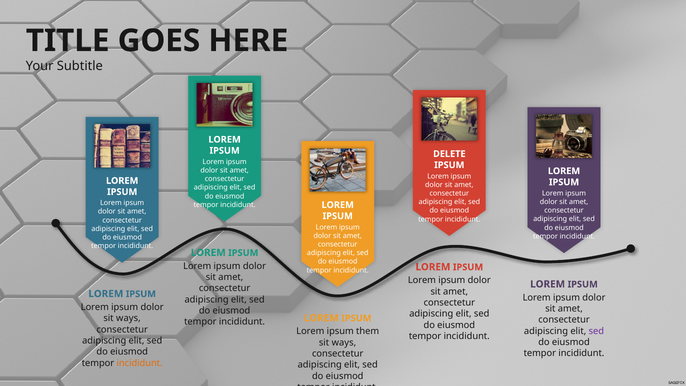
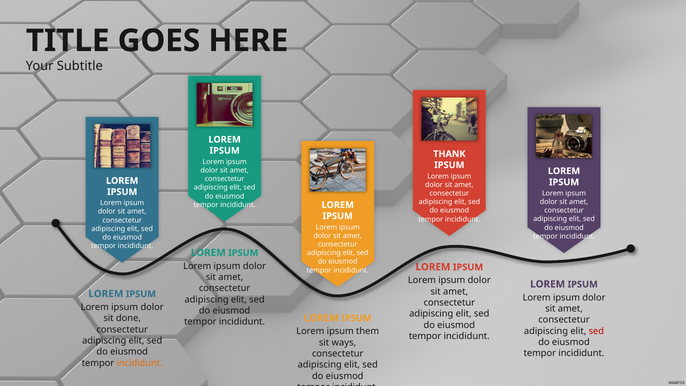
DELETE: DELETE -> THANK (449, 154)
ways: ways -> done (128, 318)
sed colour: purple -> red (596, 331)
